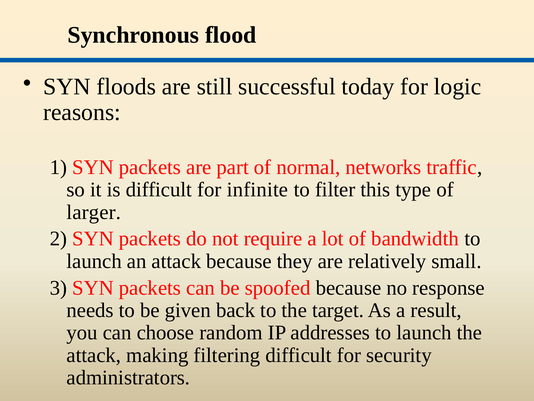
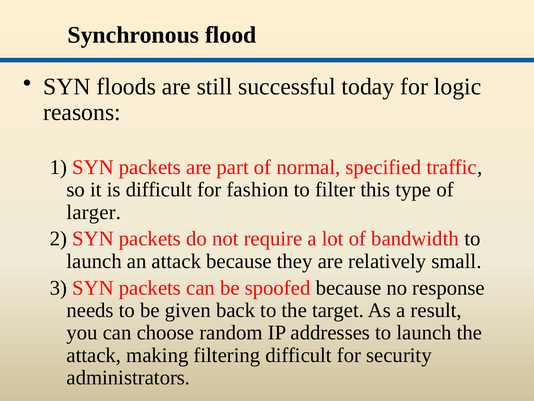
networks: networks -> specified (383, 167)
infinite: infinite -> fashion (258, 189)
